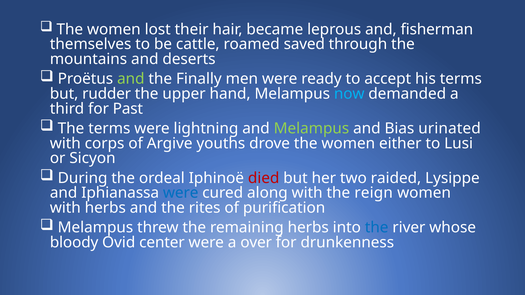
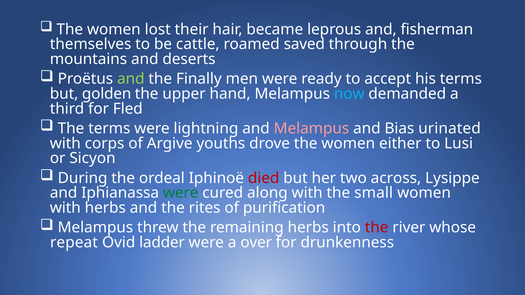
rudder: rudder -> golden (107, 94)
Past: Past -> Fled (128, 109)
Melampus colour: light green -> pink (311, 129)
raided: raided -> across (396, 178)
were colour: blue -> green (181, 193)
reign: reign -> small (374, 193)
the colour: blue -> red (377, 228)
bloody: bloody -> repeat (74, 243)
center: center -> ladder (162, 243)
